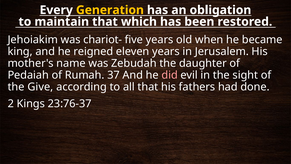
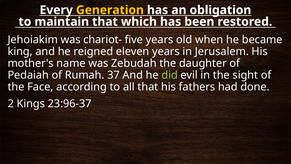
did colour: pink -> light green (170, 75)
Give: Give -> Face (40, 87)
23:76-37: 23:76-37 -> 23:96-37 (70, 103)
